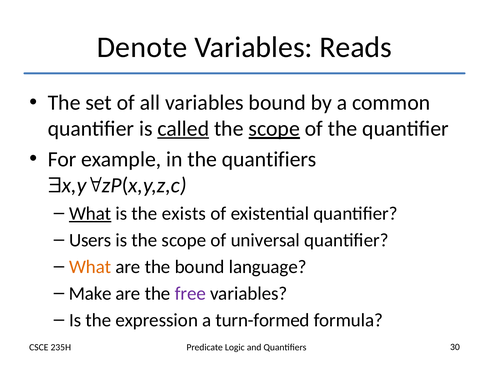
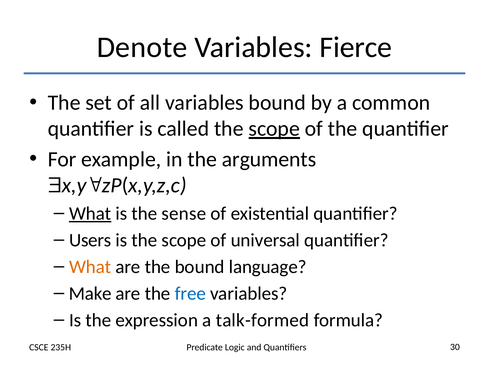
Reads: Reads -> Fierce (356, 47)
called underline: present -> none (183, 129)
the quantifiers: quantifiers -> arguments (269, 159)
exists: exists -> sense (184, 213)
free colour: purple -> blue (190, 293)
turn-formed: turn-formed -> talk-formed (262, 320)
